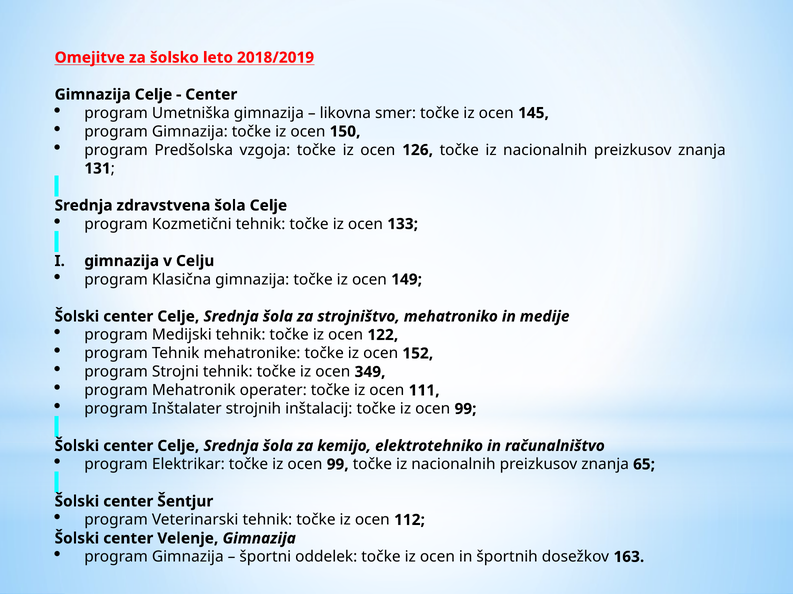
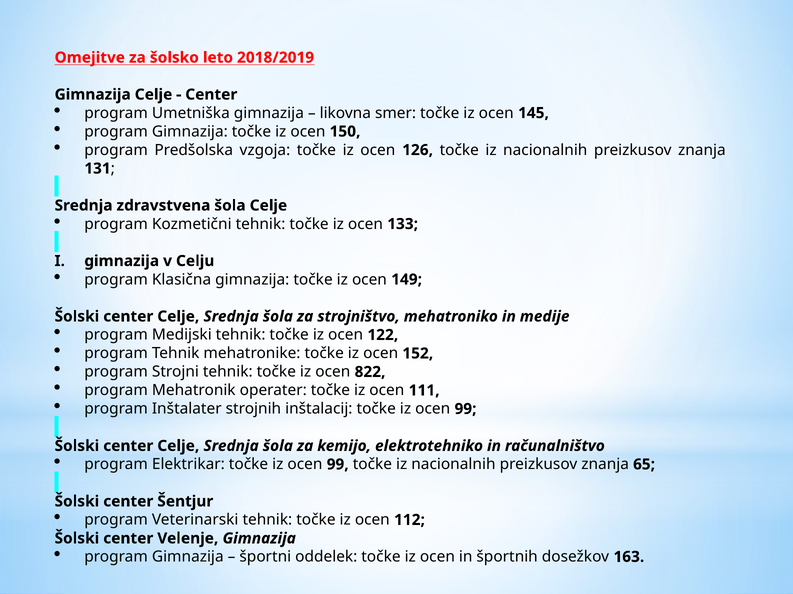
349: 349 -> 822 (370, 372)
